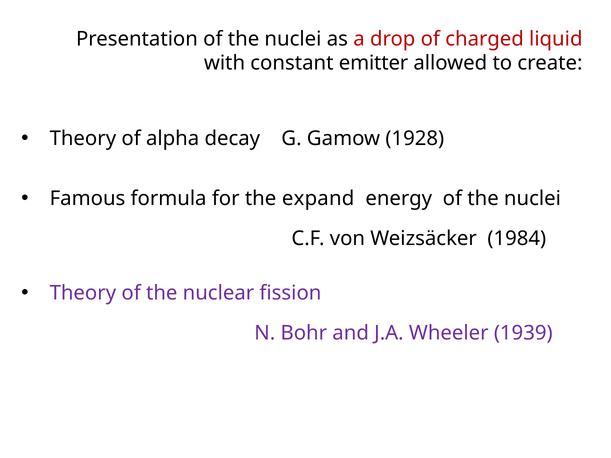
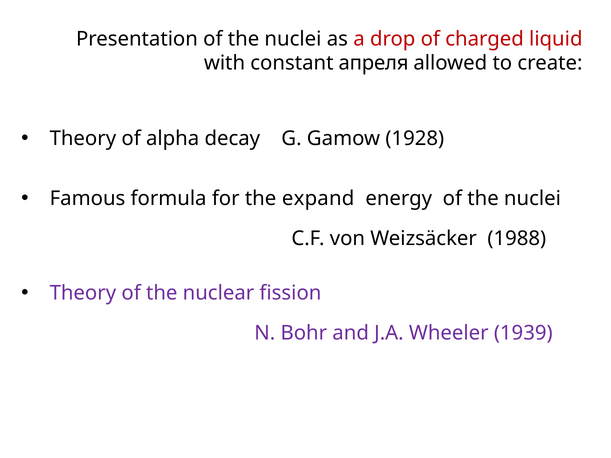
emitter: emitter -> апреля (374, 63)
1984: 1984 -> 1988 (517, 238)
